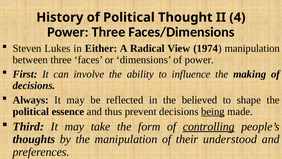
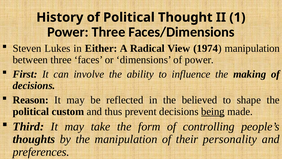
4: 4 -> 1 (237, 17)
Always: Always -> Reason (31, 100)
essence: essence -> custom (68, 111)
controlling underline: present -> none (209, 126)
understood: understood -> personality (230, 139)
